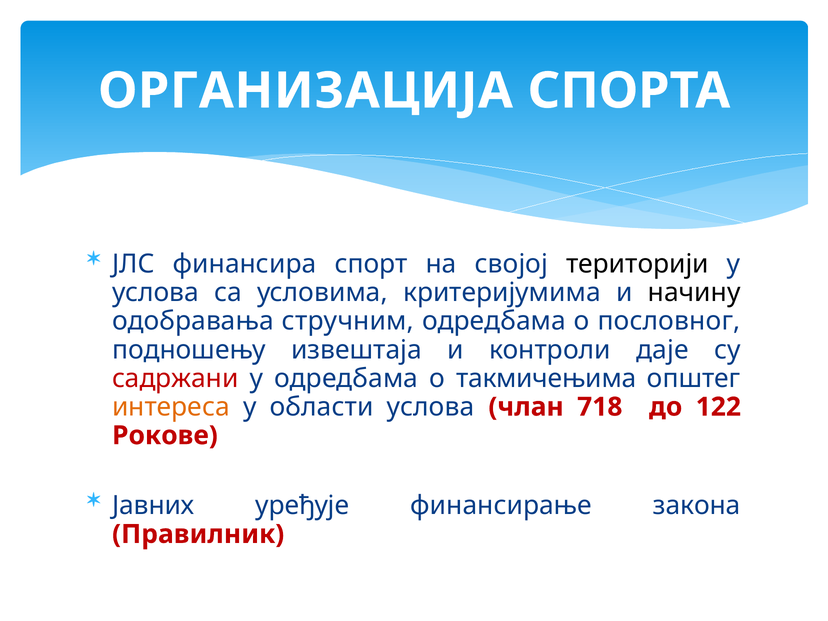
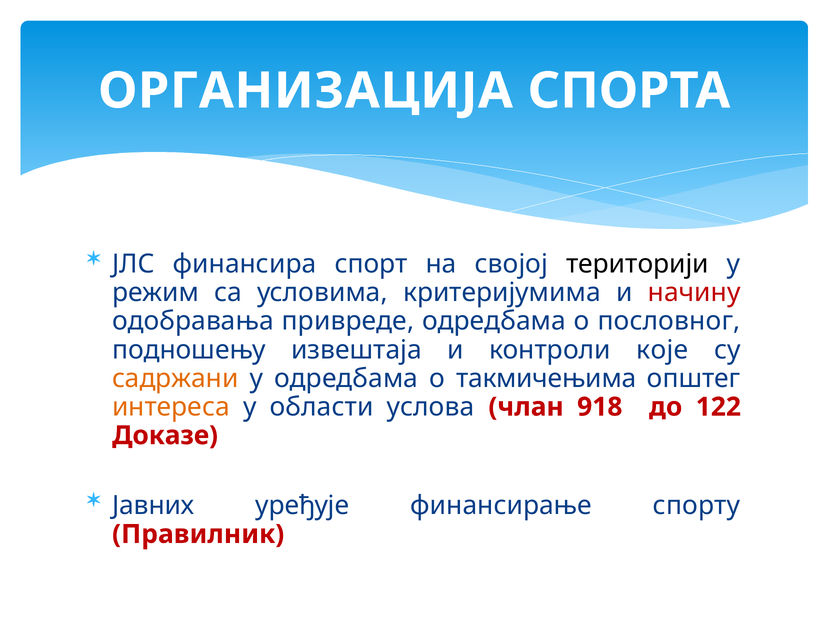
услова: услова -> режим (156, 293)
начину colour: black -> red (694, 293)
стручним: стручним -> привреде (348, 321)
даје: даје -> које (662, 350)
садржани colour: red -> orange (175, 378)
718: 718 -> 918 (600, 407)
Рокове: Рокове -> Доказе (165, 435)
закона: закона -> спорту (697, 506)
